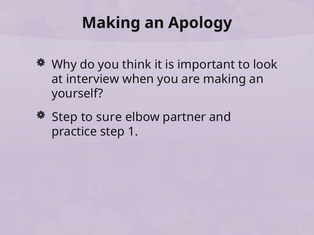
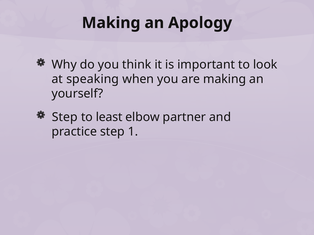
interview: interview -> speaking (93, 79)
sure: sure -> least (109, 117)
